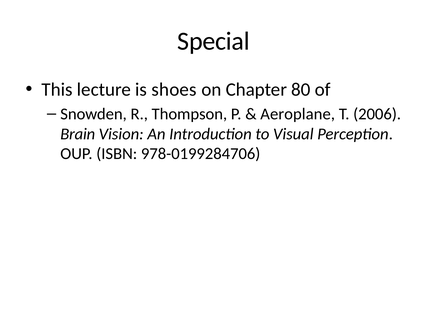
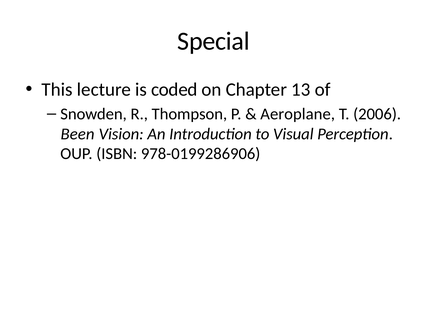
shoes: shoes -> coded (174, 90)
80: 80 -> 13 (301, 90)
Brain: Brain -> Been (78, 134)
978-0199284706: 978-0199284706 -> 978-0199286906 (201, 154)
